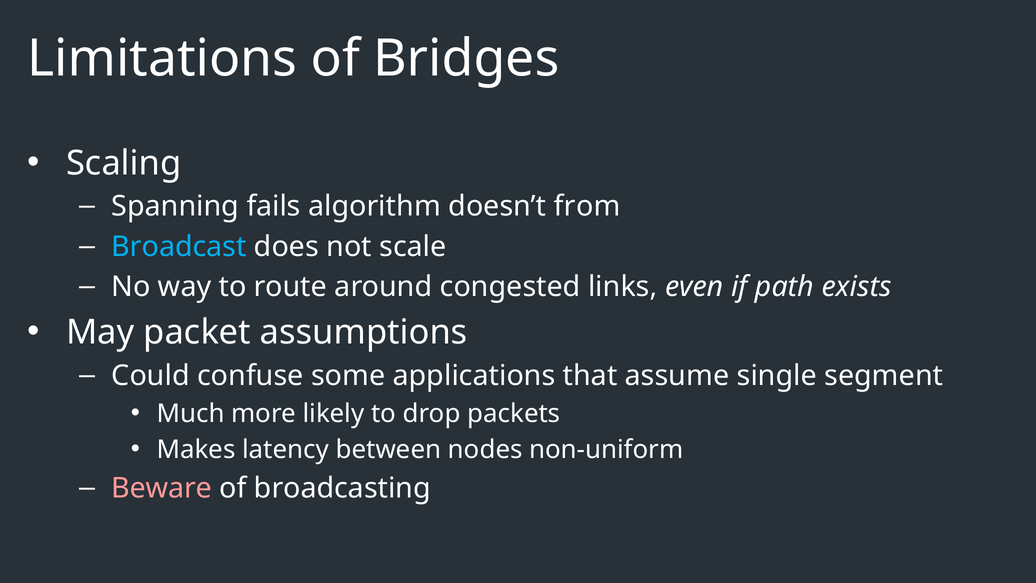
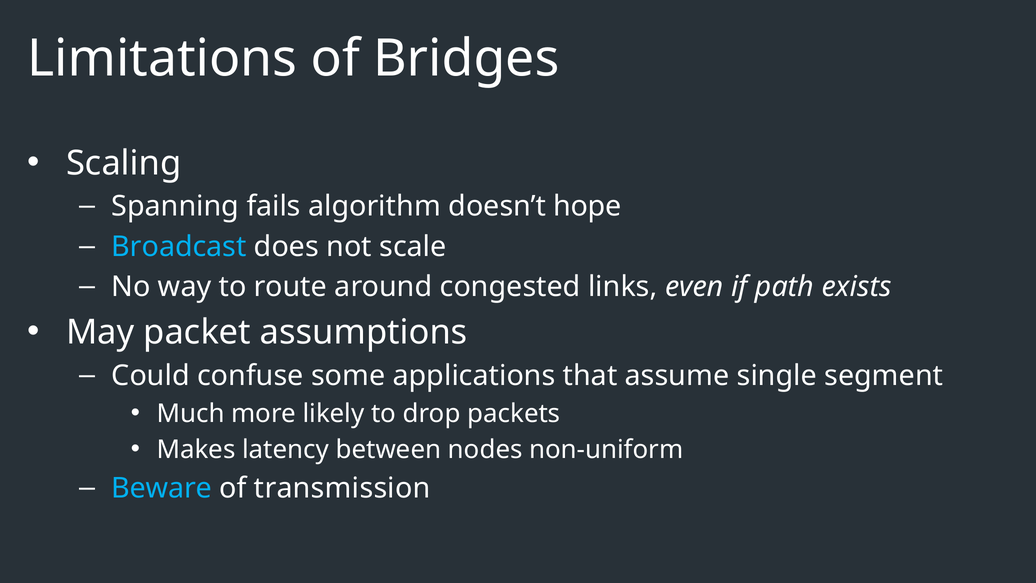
from: from -> hope (587, 206)
Beware colour: pink -> light blue (162, 488)
broadcasting: broadcasting -> transmission (342, 488)
